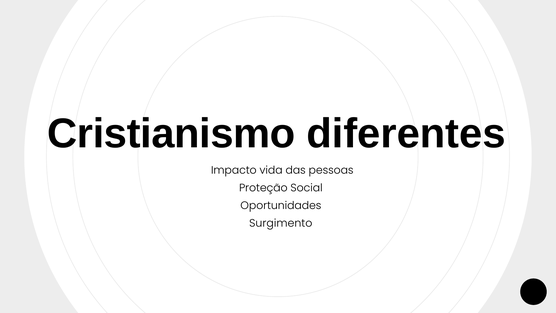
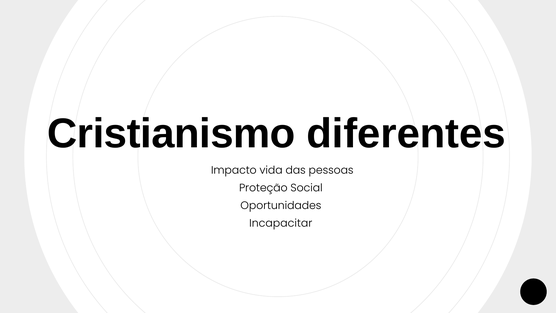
Surgimento: Surgimento -> Incapacitar (281, 223)
